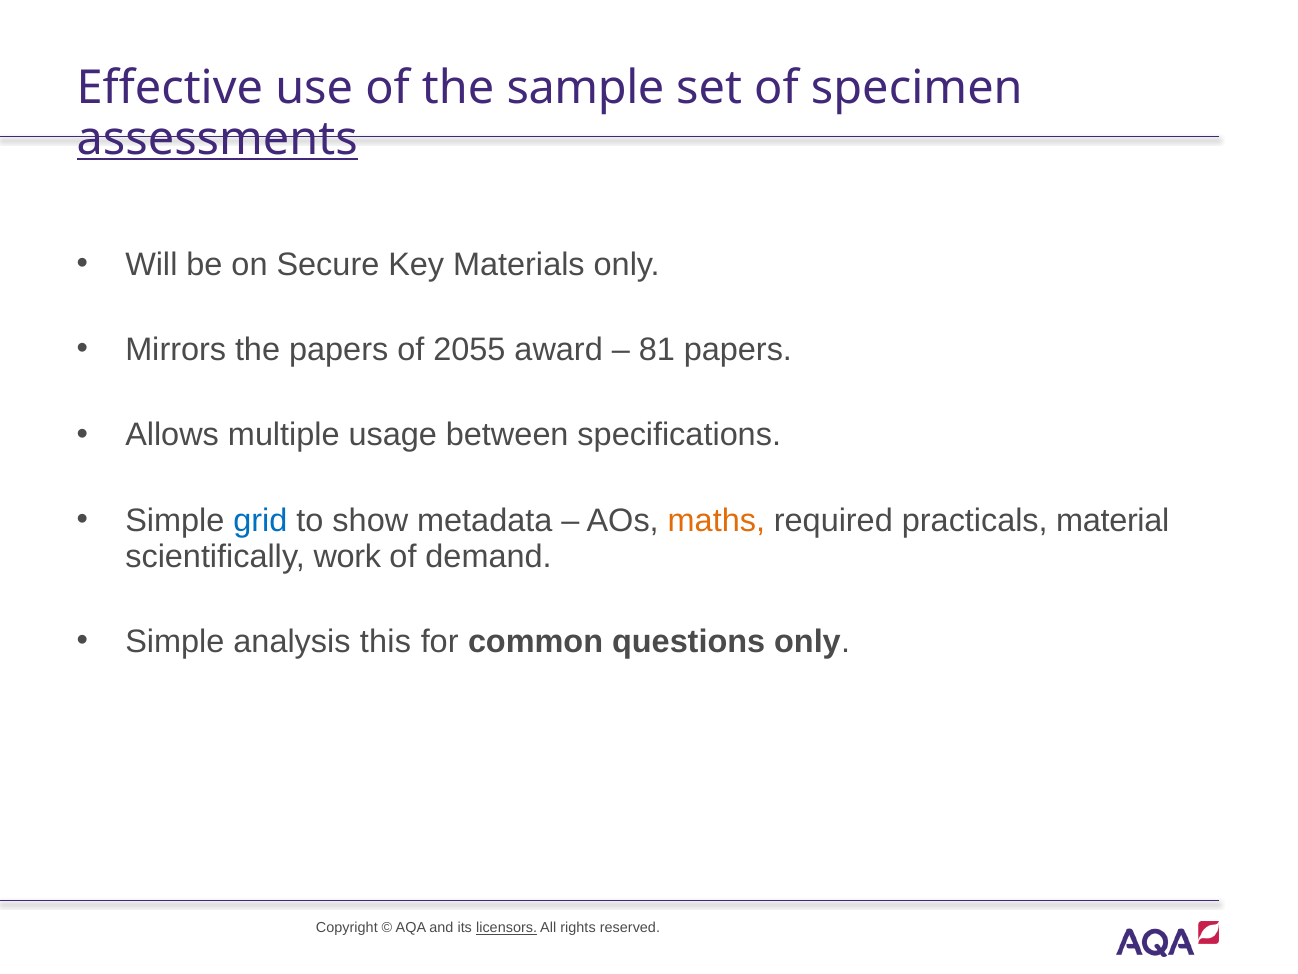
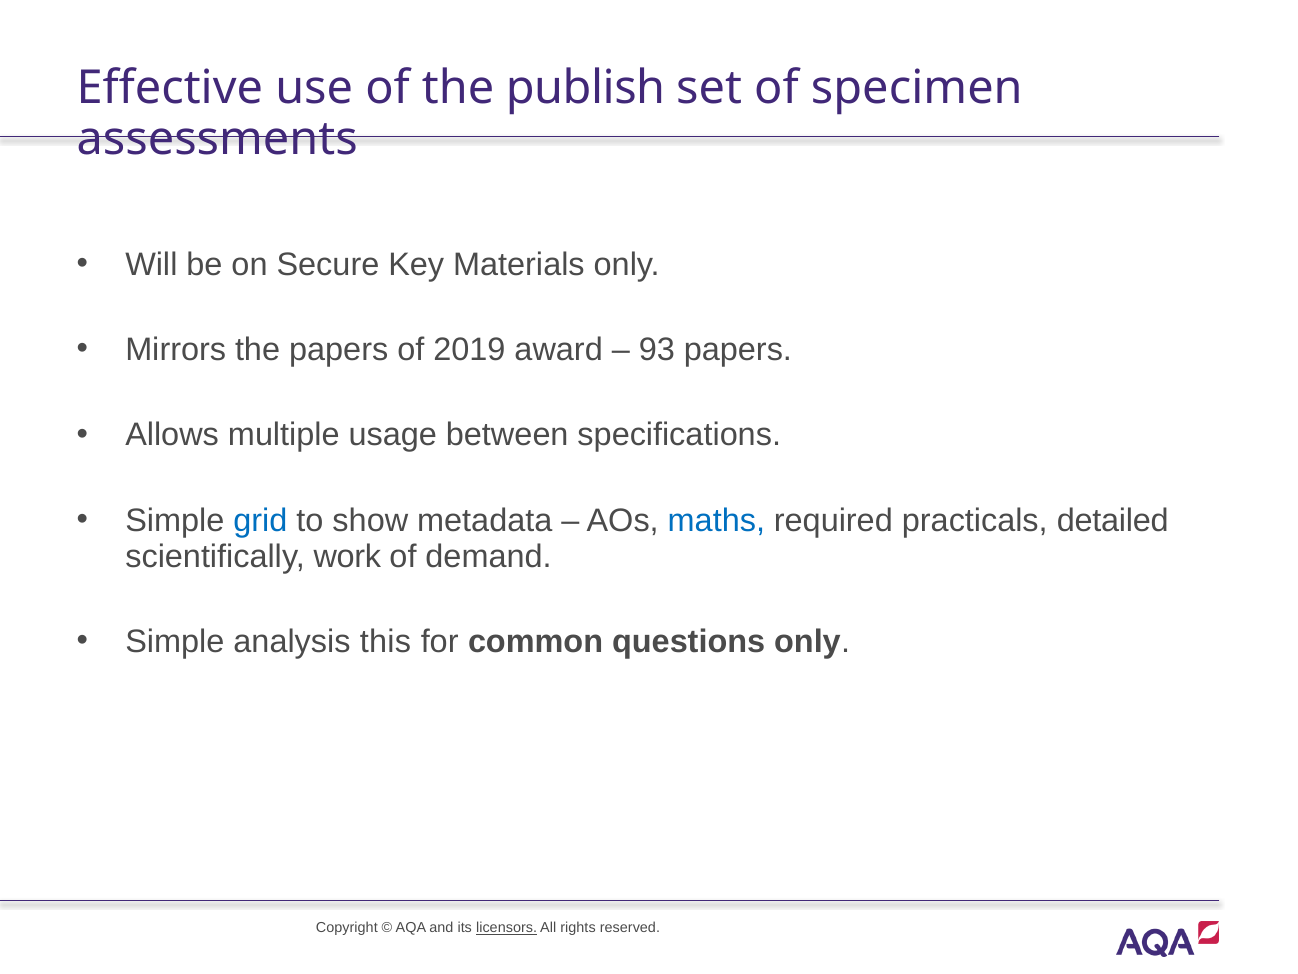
sample: sample -> publish (586, 88)
assessments underline: present -> none (217, 139)
2055: 2055 -> 2019 (469, 350)
81: 81 -> 93 (657, 350)
maths colour: orange -> blue (716, 520)
material: material -> detailed (1113, 520)
